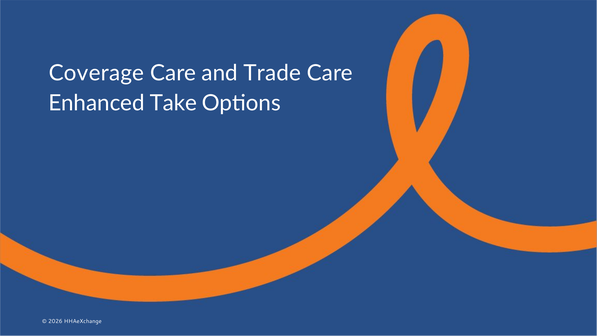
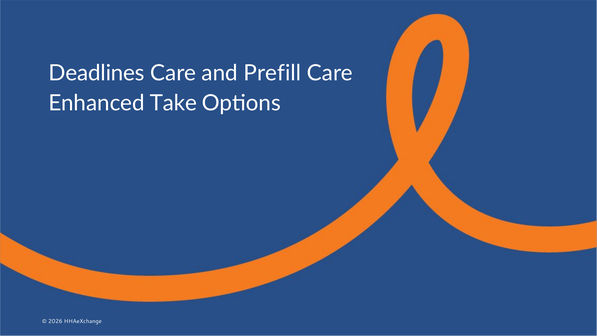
Coverage: Coverage -> Deadlines (97, 73)
Trade: Trade -> Prefill (272, 73)
